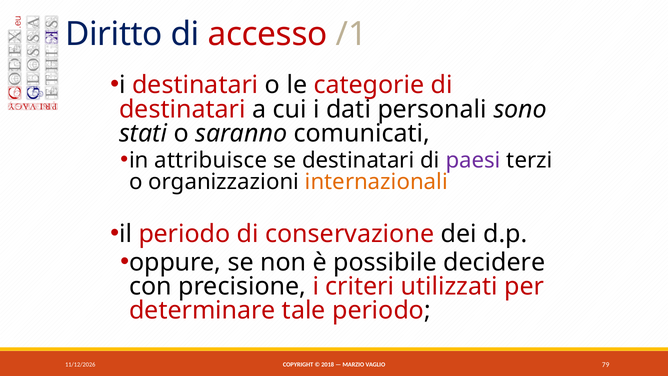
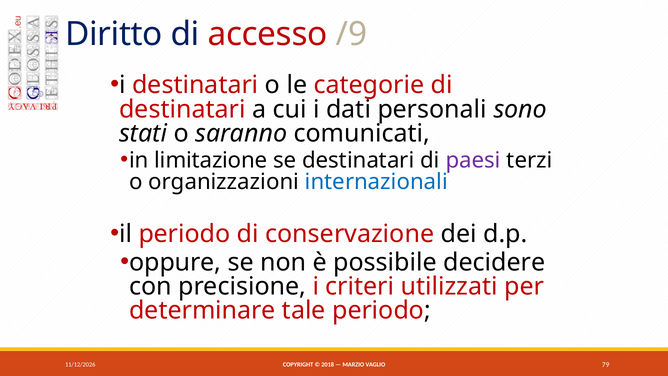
/1: /1 -> /9 (351, 34)
attribuisce: attribuisce -> limitazione (211, 160)
internazionali colour: orange -> blue (376, 182)
